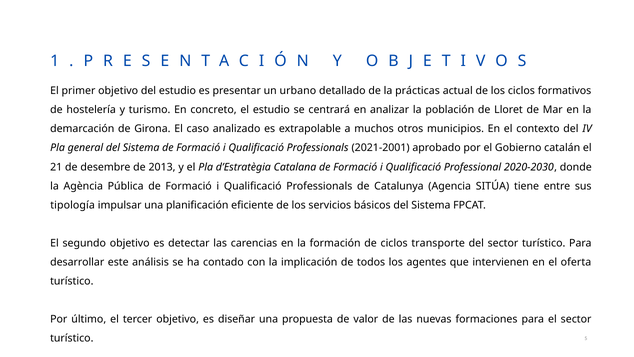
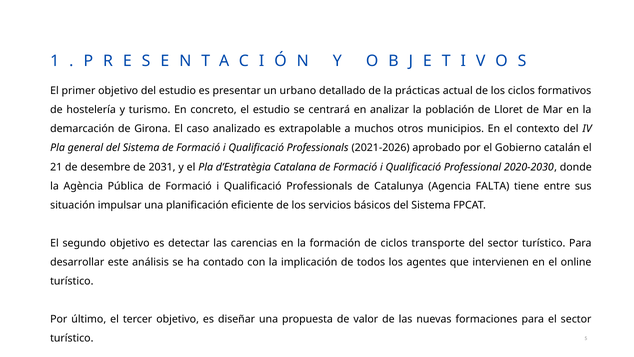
2021-2001: 2021-2001 -> 2021-2026 (381, 148)
2013: 2013 -> 2031 (162, 167)
SITÚA: SITÚA -> FALTA (493, 186)
tipología: tipología -> situación (73, 205)
oferta: oferta -> online (576, 262)
